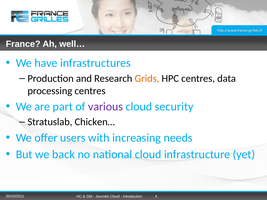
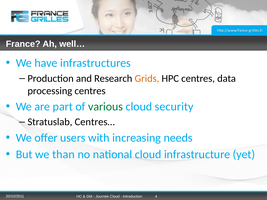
various colour: purple -> green (106, 107)
Chicken…: Chicken… -> Centres… (95, 122)
back: back -> than (64, 155)
